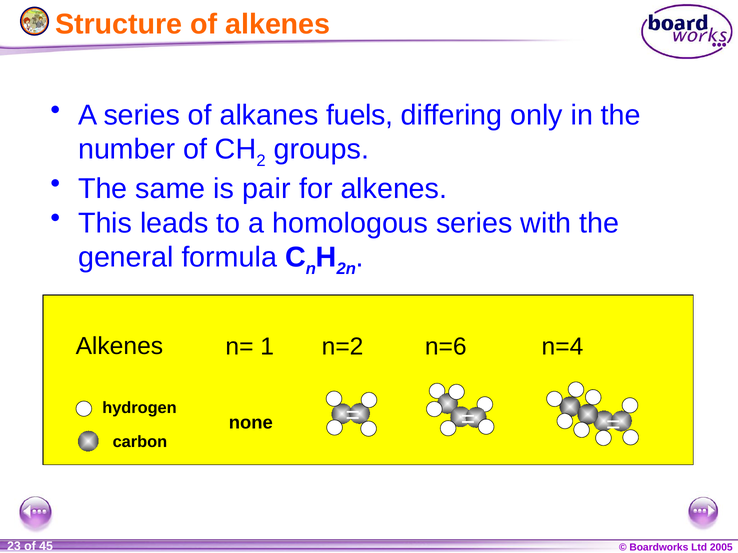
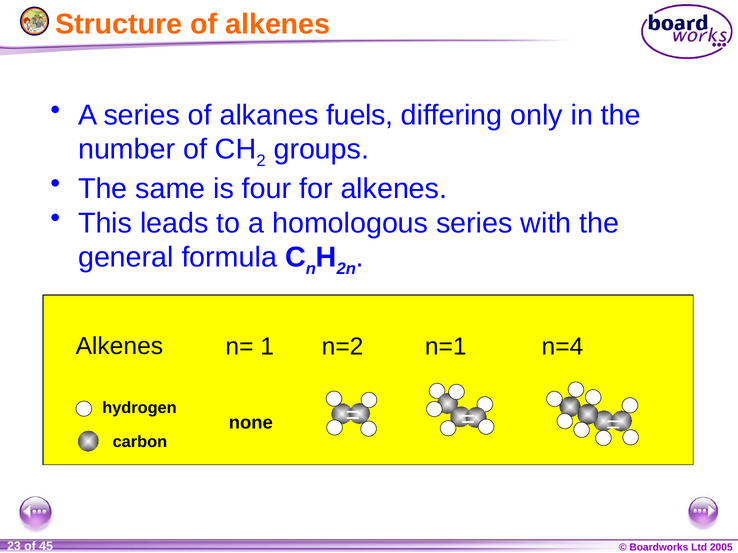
pair: pair -> four (267, 189)
n=6: n=6 -> n=1 (446, 347)
